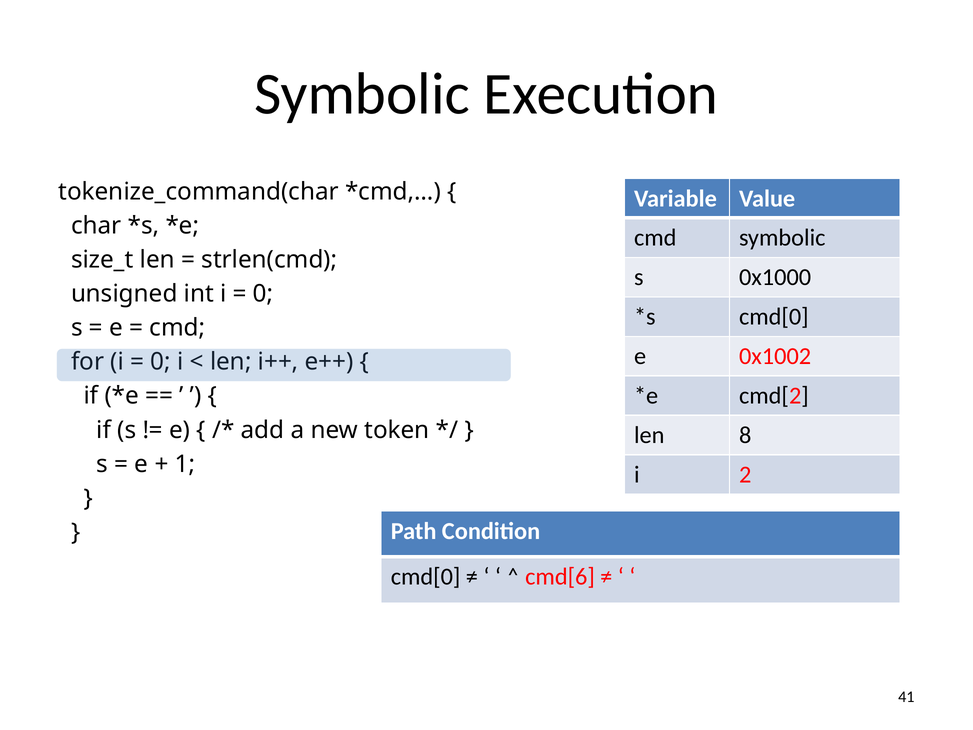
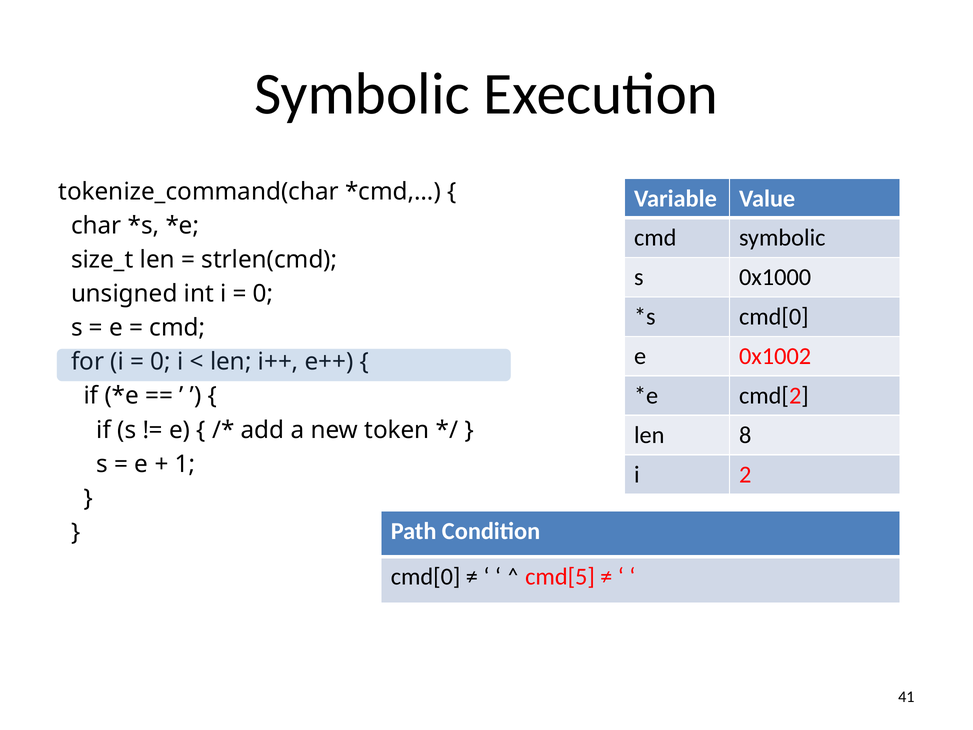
cmd[6: cmd[6 -> cmd[5 (560, 577)
